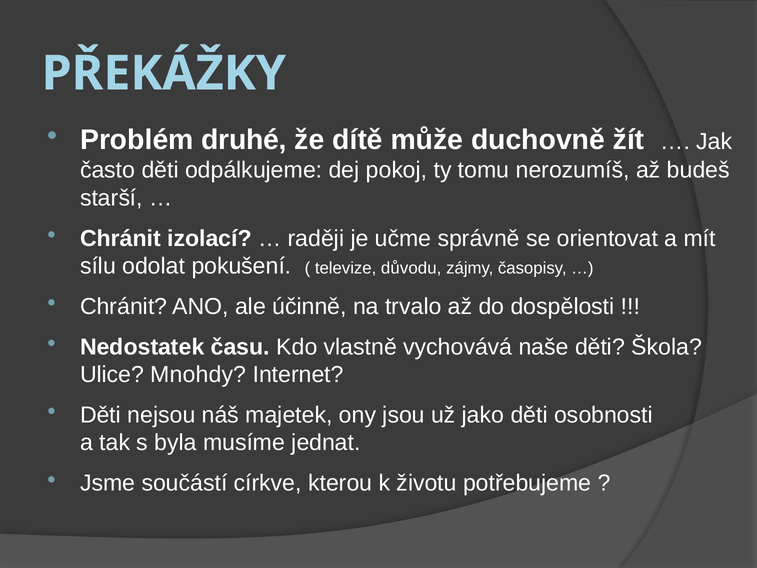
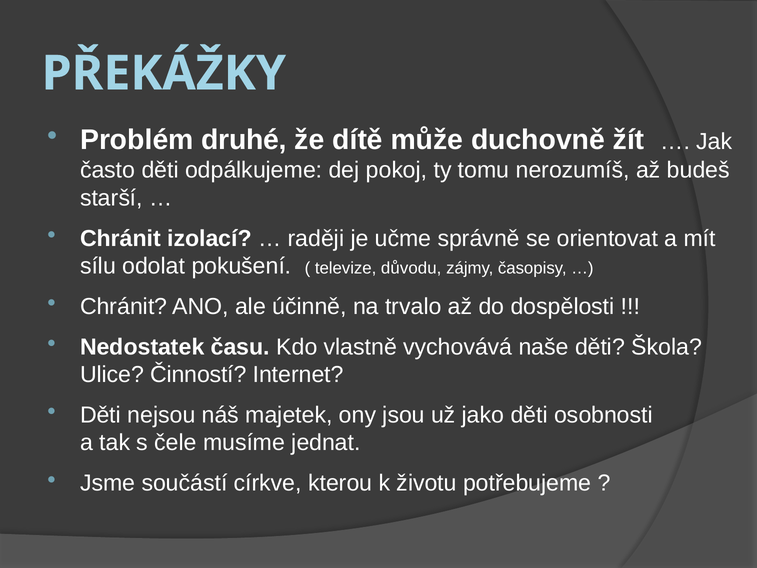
Mnohdy: Mnohdy -> Činností (198, 375)
byla: byla -> čele (175, 443)
